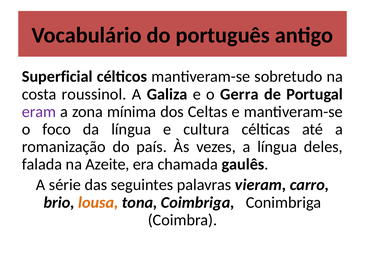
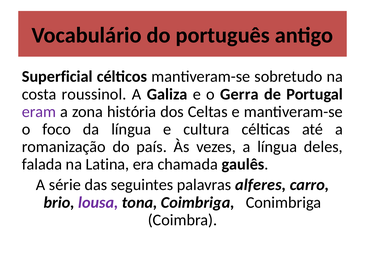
mínima: mínima -> história (132, 112)
Azeite: Azeite -> Latina (107, 164)
vieram: vieram -> alferes (261, 185)
lousa colour: orange -> purple (98, 202)
